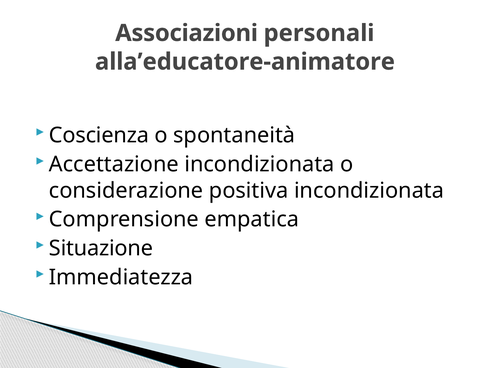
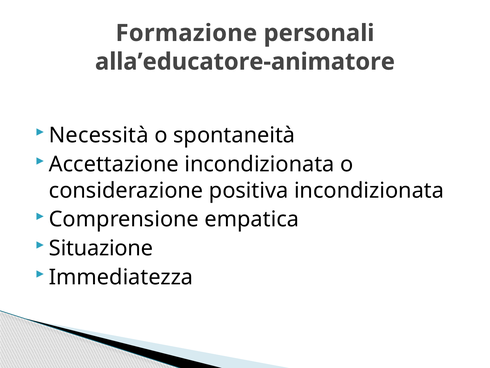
Associazioni: Associazioni -> Formazione (186, 33)
Coscienza: Coscienza -> Necessità (99, 135)
